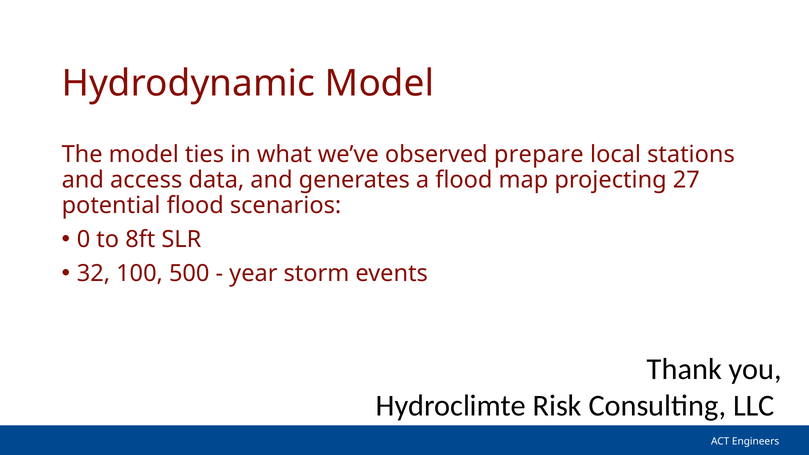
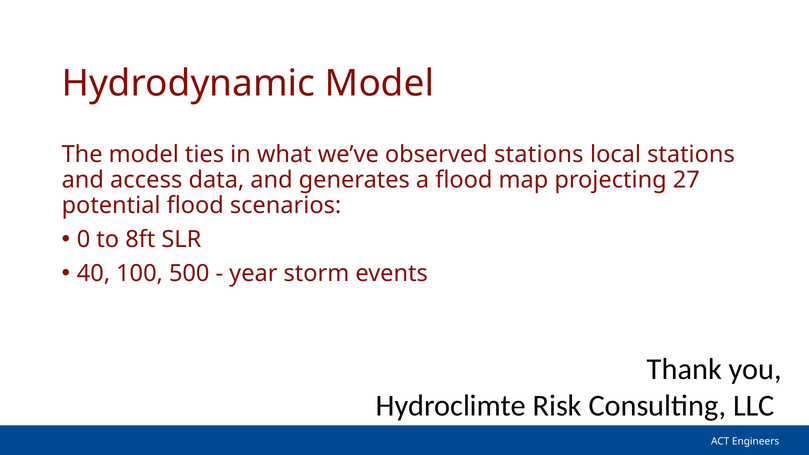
observed prepare: prepare -> stations (539, 155)
32: 32 -> 40 (93, 273)
